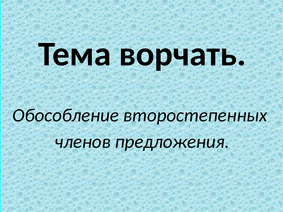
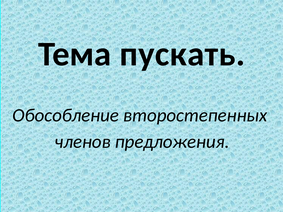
ворчать: ворчать -> пускать (182, 54)
